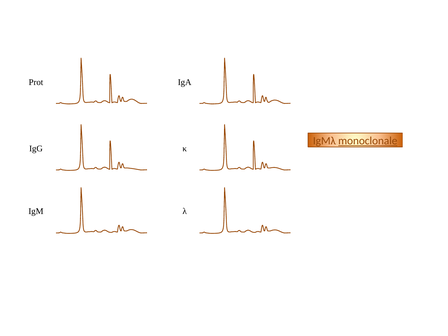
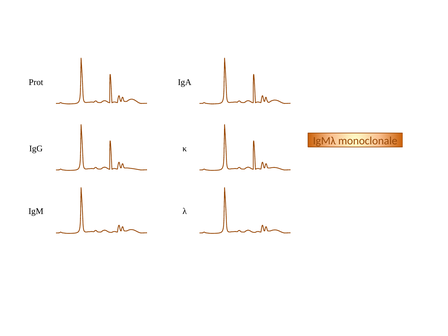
monoclonale underline: present -> none (368, 141)
